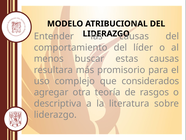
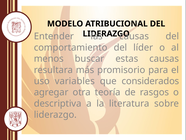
complejo: complejo -> variables (75, 81)
